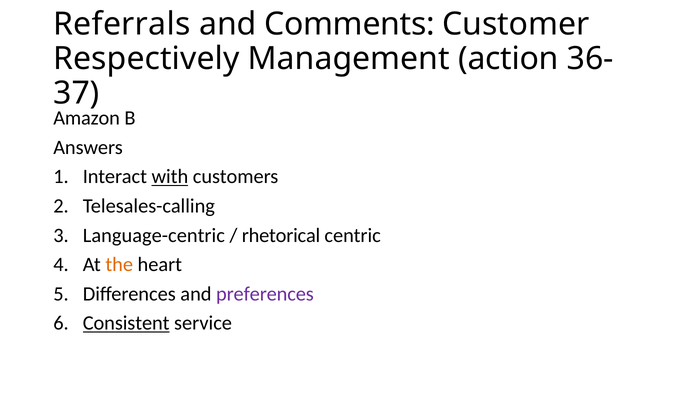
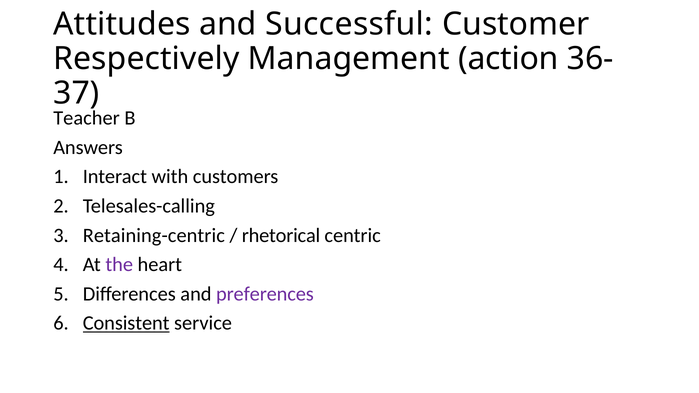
Referrals: Referrals -> Attitudes (122, 24)
Comments: Comments -> Successful (349, 24)
Amazon: Amazon -> Teacher (87, 118)
with underline: present -> none (170, 177)
Language-centric: Language-centric -> Retaining-centric (154, 235)
the colour: orange -> purple (119, 265)
